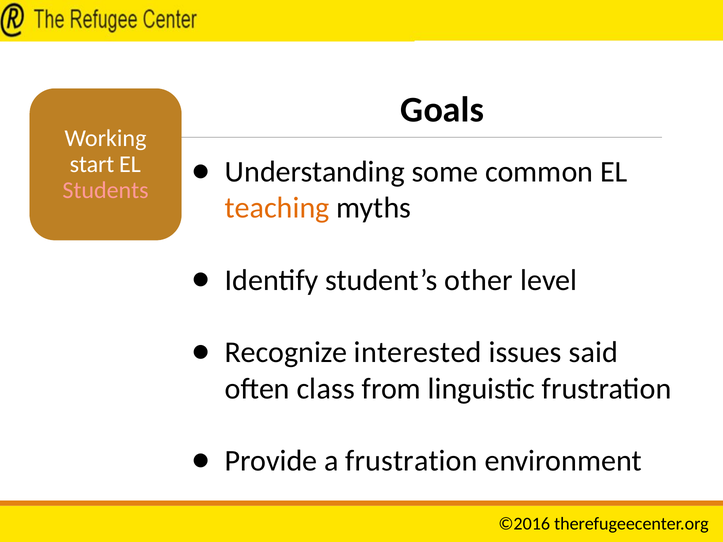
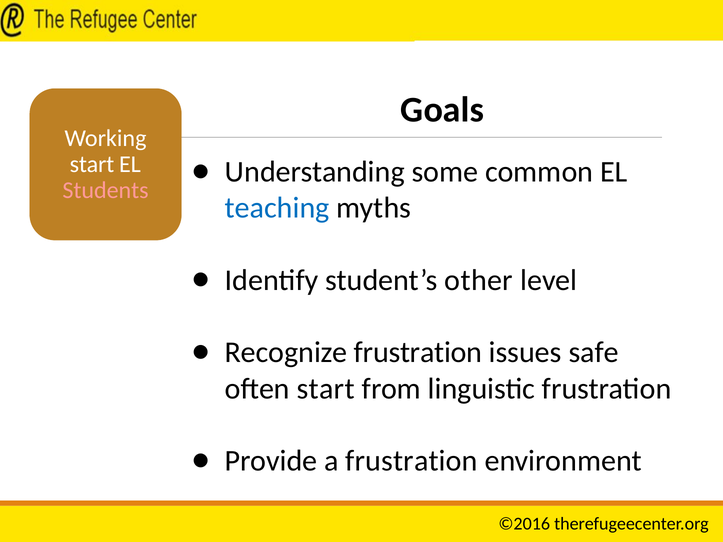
teaching colour: orange -> blue (277, 208)
Recognize interested: interested -> frustration (418, 353)
said: said -> safe (594, 353)
often class: class -> start (326, 389)
